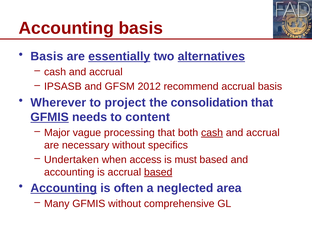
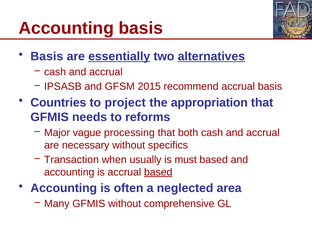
2012: 2012 -> 2015 (149, 87)
Wherever: Wherever -> Countries (58, 103)
consolidation: consolidation -> appropriation (209, 103)
GFMIS underline: present -> none (50, 117)
content: content -> reforms (148, 117)
cash underline: present -> none (212, 133)
Undertaken: Undertaken -> Transaction (71, 160)
access: access -> usually (146, 160)
Accounting underline: present -> none (64, 188)
